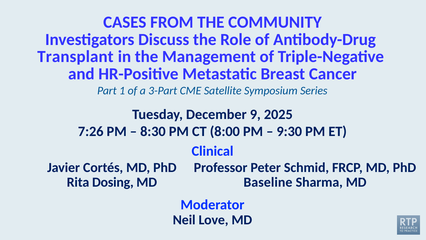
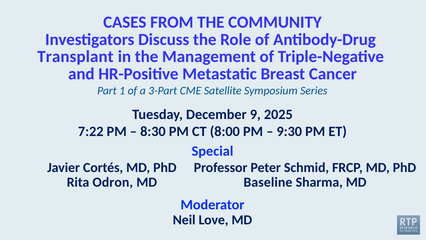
7:26: 7:26 -> 7:22 (91, 131)
Clinical: Clinical -> Special (212, 151)
Dosing: Dosing -> Odron (113, 182)
